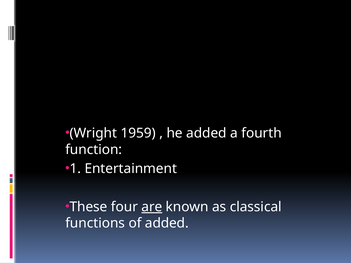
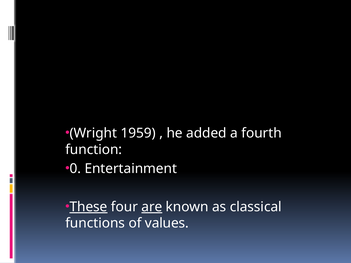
1: 1 -> 0 (75, 169)
These underline: none -> present (88, 207)
of added: added -> values (167, 223)
